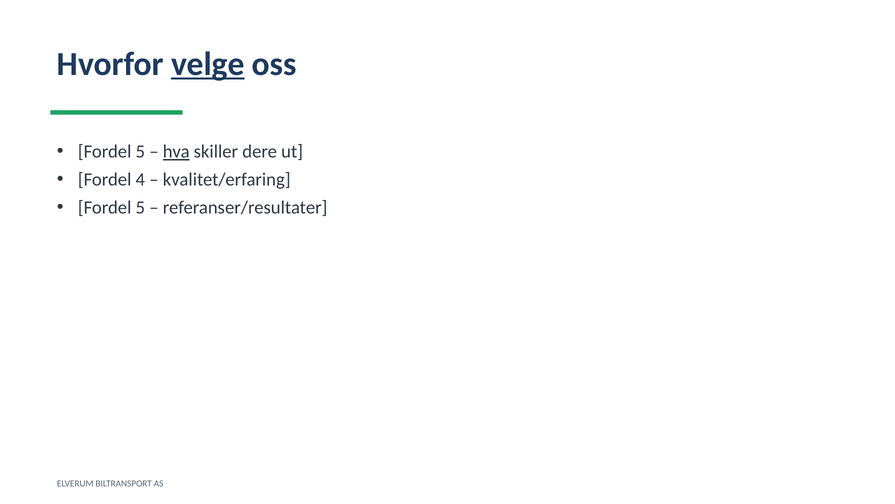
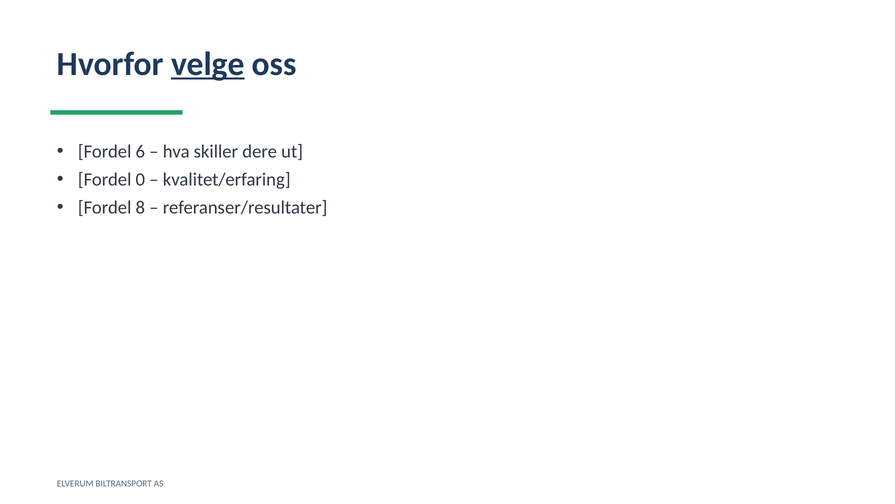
5: 5 -> 6 (140, 152)
hva underline: present -> none (176, 152)
4: 4 -> 0 (140, 180)
5: 5 -> 8 (140, 208)
